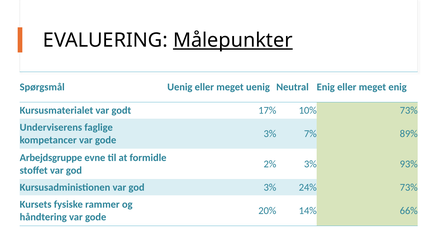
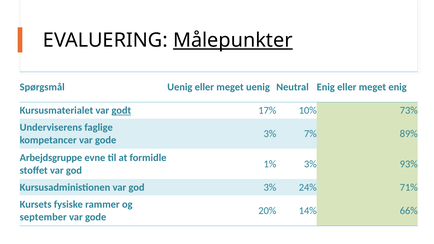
godt underline: none -> present (121, 111)
2%: 2% -> 1% (270, 164)
24% 73%: 73% -> 71% (409, 187)
håndtering: håndtering -> september (43, 217)
